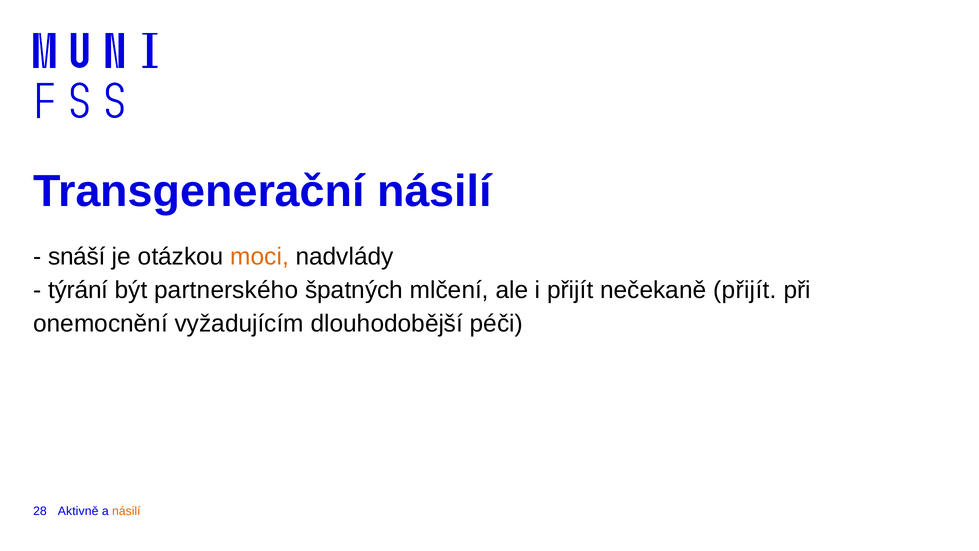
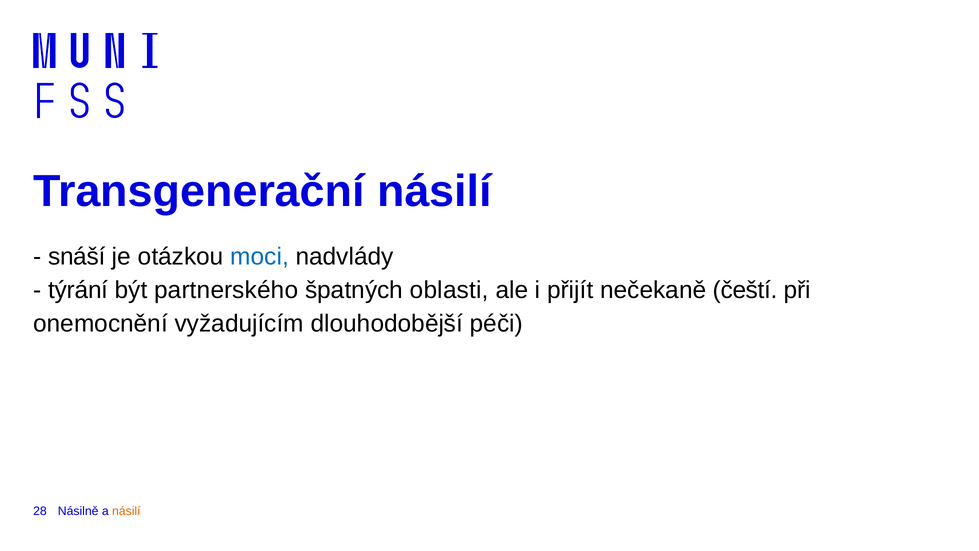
moci colour: orange -> blue (260, 257)
mlčení: mlčení -> oblasti (449, 290)
nečekaně přijít: přijít -> čeští (745, 290)
Aktivně: Aktivně -> Násilně (78, 511)
